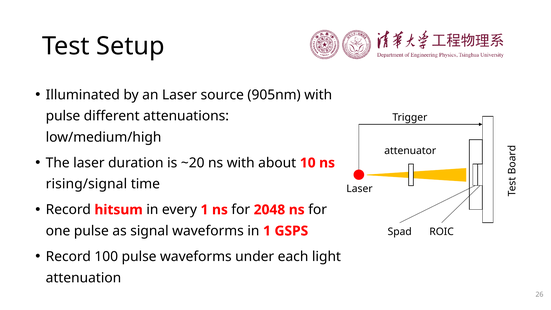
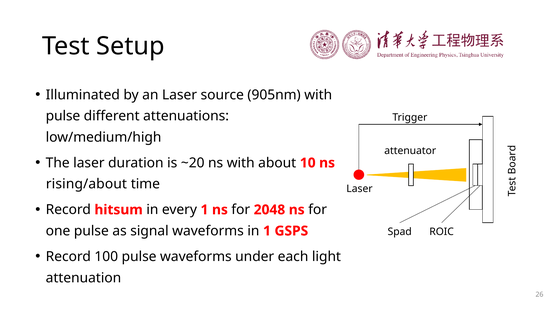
rising/signal: rising/signal -> rising/about (86, 184)
